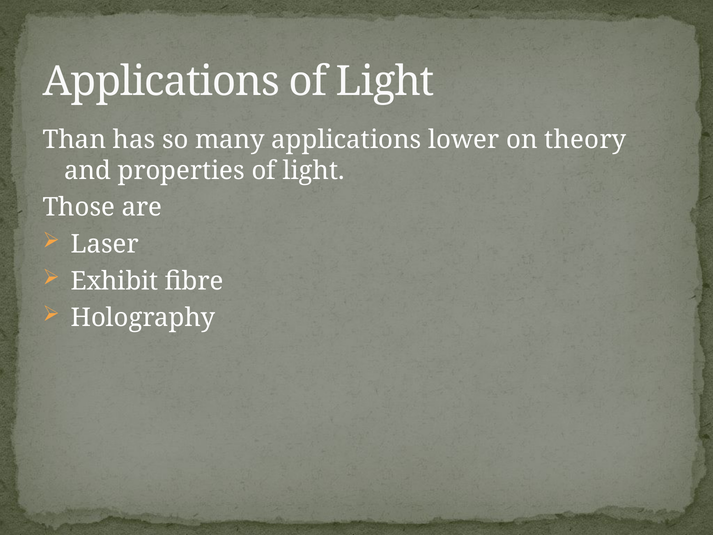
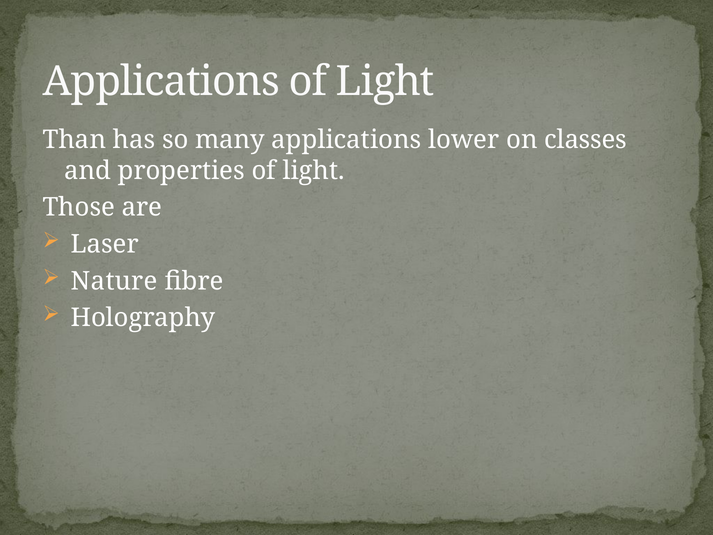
theory: theory -> classes (586, 140)
Exhibit: Exhibit -> Nature (114, 281)
